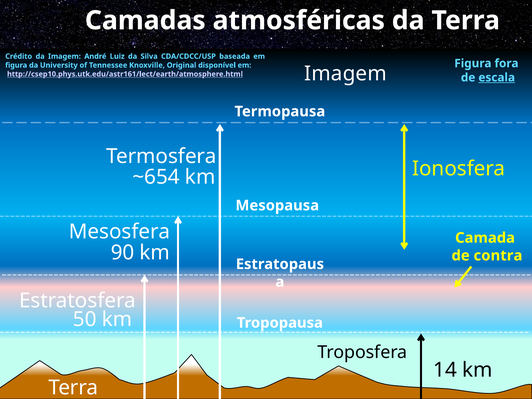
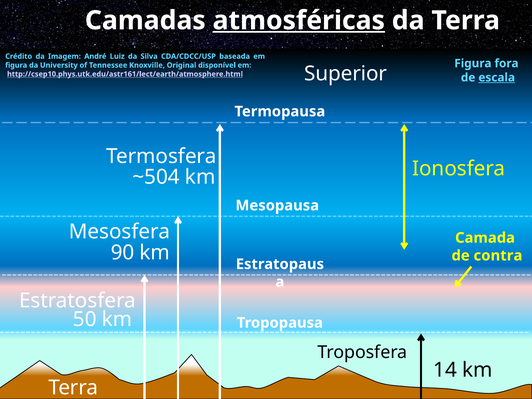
atmosféricas underline: none -> present (299, 21)
Imagem: Imagem -> Superior (346, 74)
~654: ~654 -> ~504 (156, 177)
